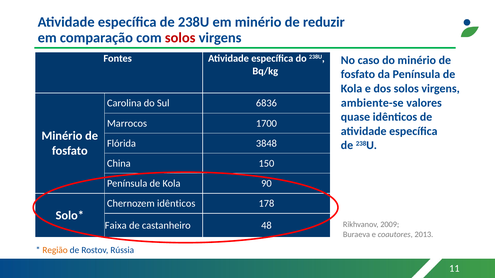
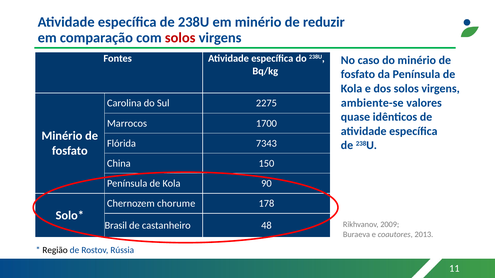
6836: 6836 -> 2275 (266, 103)
3848: 3848 -> 7343 (266, 144)
Chernozem idênticos: idênticos -> chorume (176, 204)
Faixa: Faixa -> Brasil (116, 226)
Região colour: orange -> black (55, 250)
